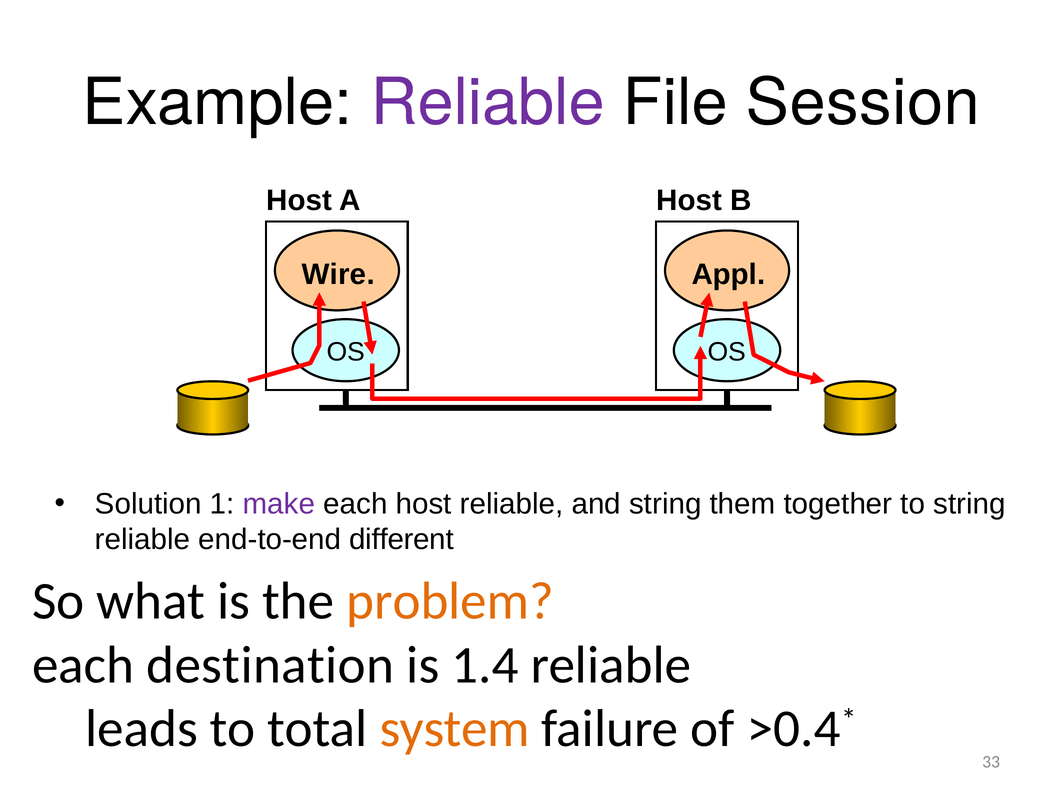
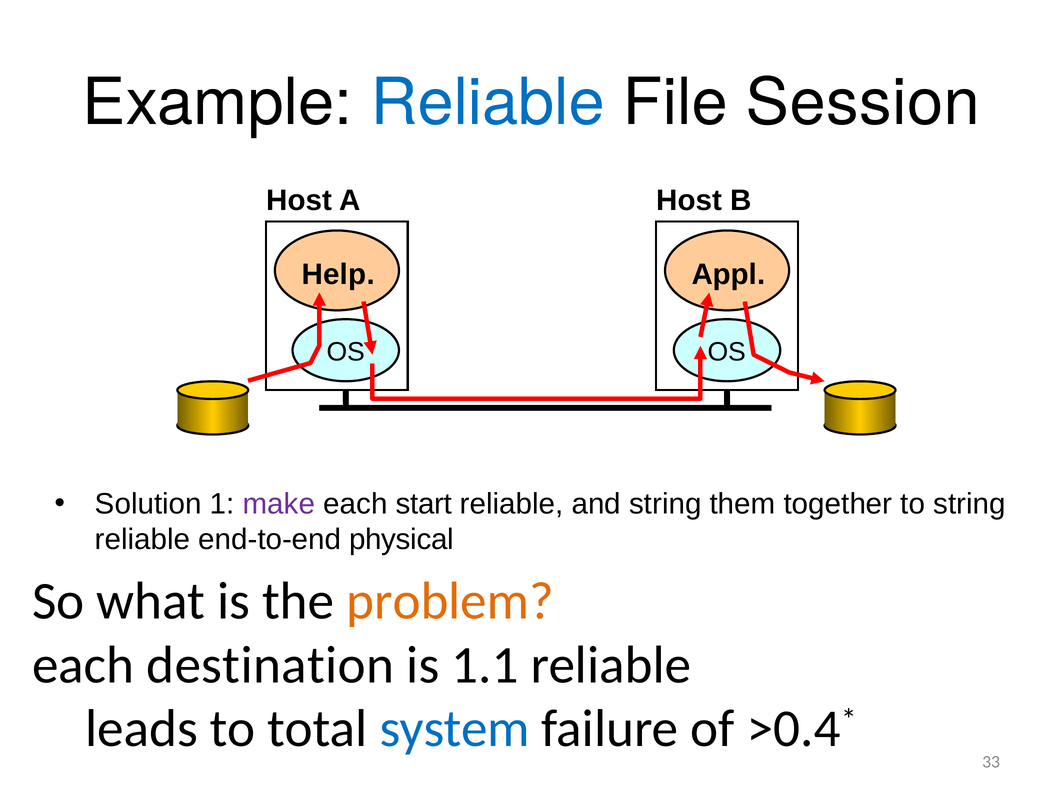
Reliable colour: purple -> blue (488, 103)
Wire: Wire -> Help (338, 275)
each host: host -> start (424, 504)
different: different -> physical (402, 539)
1.4: 1.4 -> 1.1 (485, 665)
system colour: orange -> blue (455, 729)
